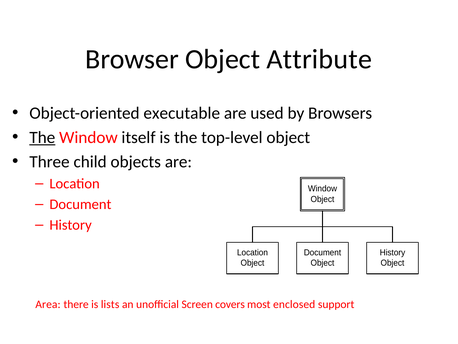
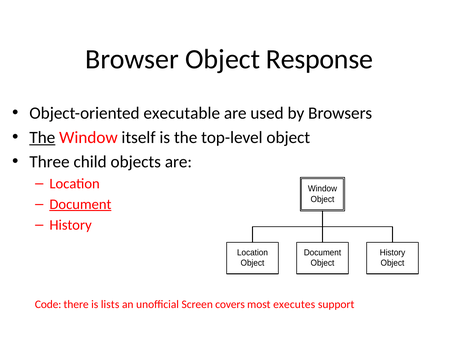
Attribute: Attribute -> Response (319, 59)
Document underline: none -> present (80, 204)
Area: Area -> Code (48, 304)
enclosed: enclosed -> executes (294, 304)
